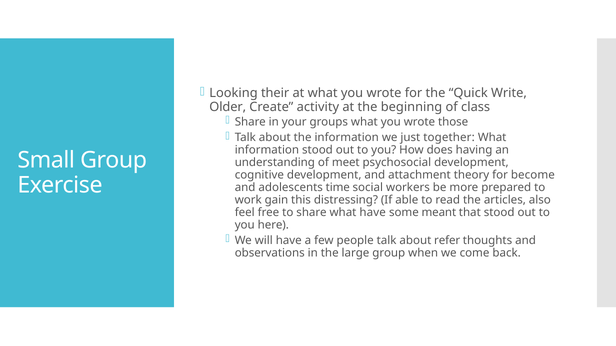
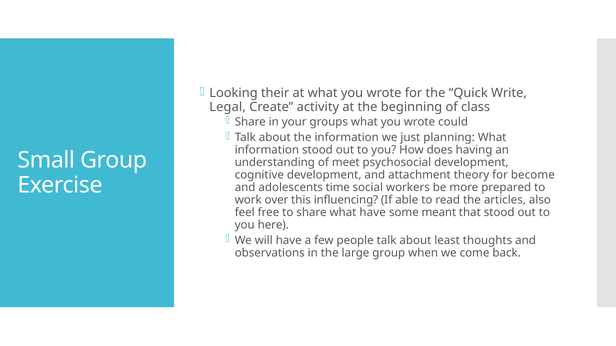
Older: Older -> Legal (228, 107)
those: those -> could (453, 122)
together: together -> planning (449, 138)
gain: gain -> over (276, 200)
distressing: distressing -> influencing (346, 200)
refer: refer -> least (447, 241)
